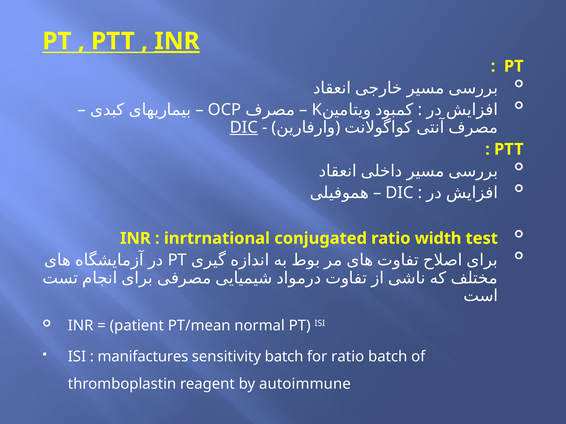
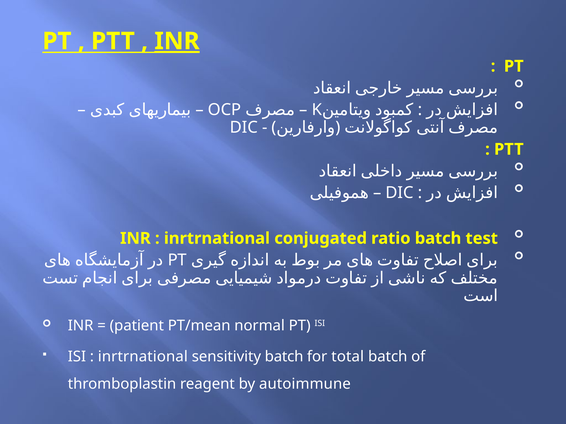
DIC underline: present -> none (244, 128)
ratio width: width -> batch (438, 239)
manifactures: manifactures -> inrtrnational (143, 357)
for ratio: ratio -> total (348, 357)
